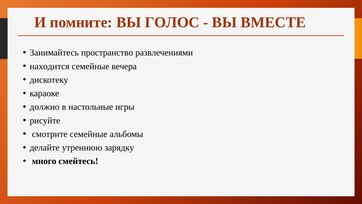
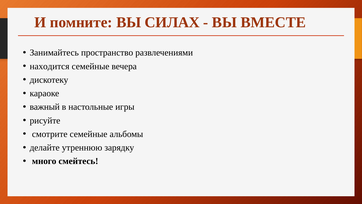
ГОЛОС: ГОЛОС -> СИЛАХ (172, 22)
должно: должно -> важный (45, 107)
